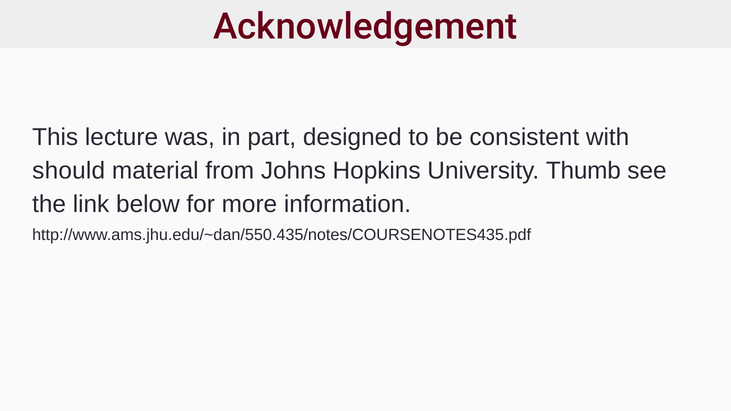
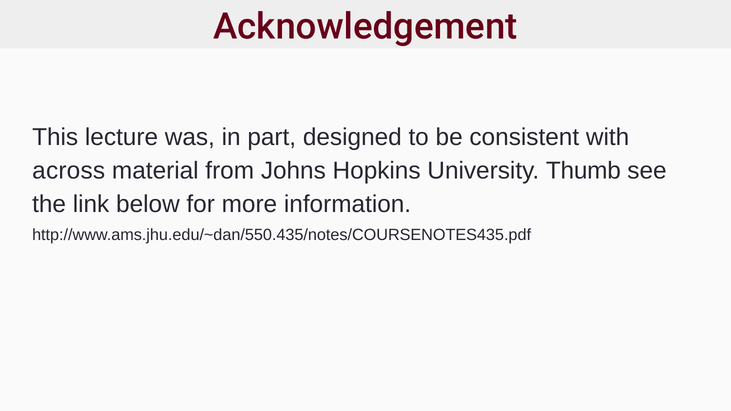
should: should -> across (69, 171)
